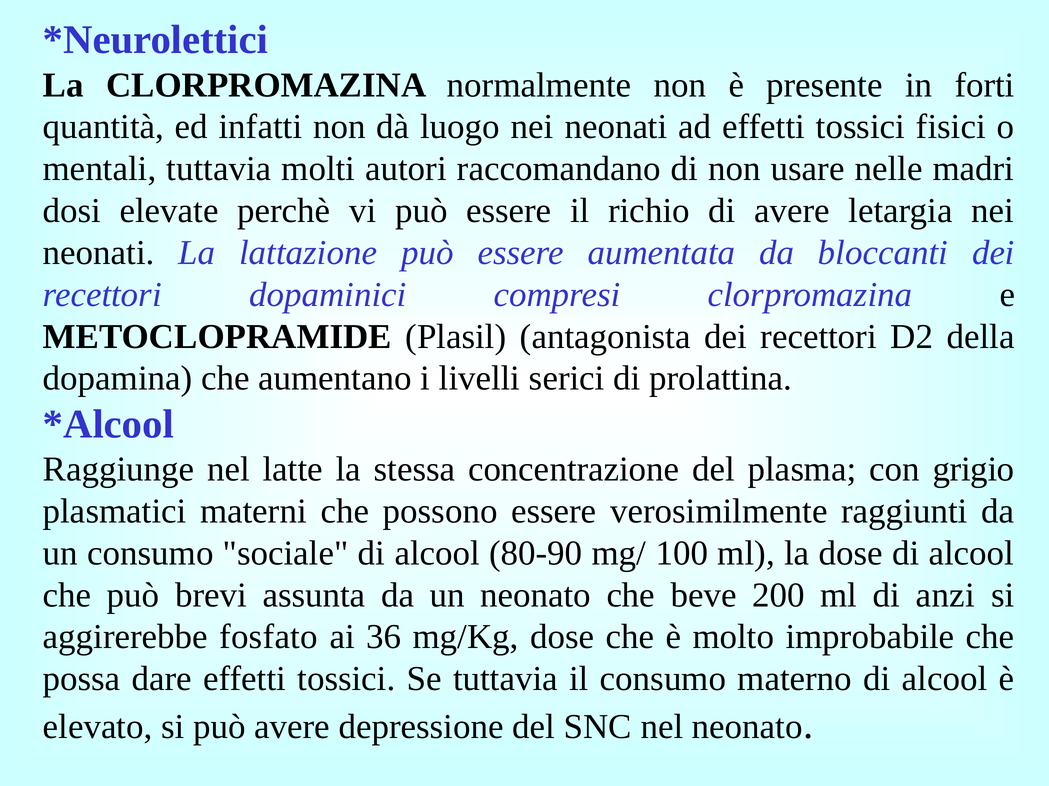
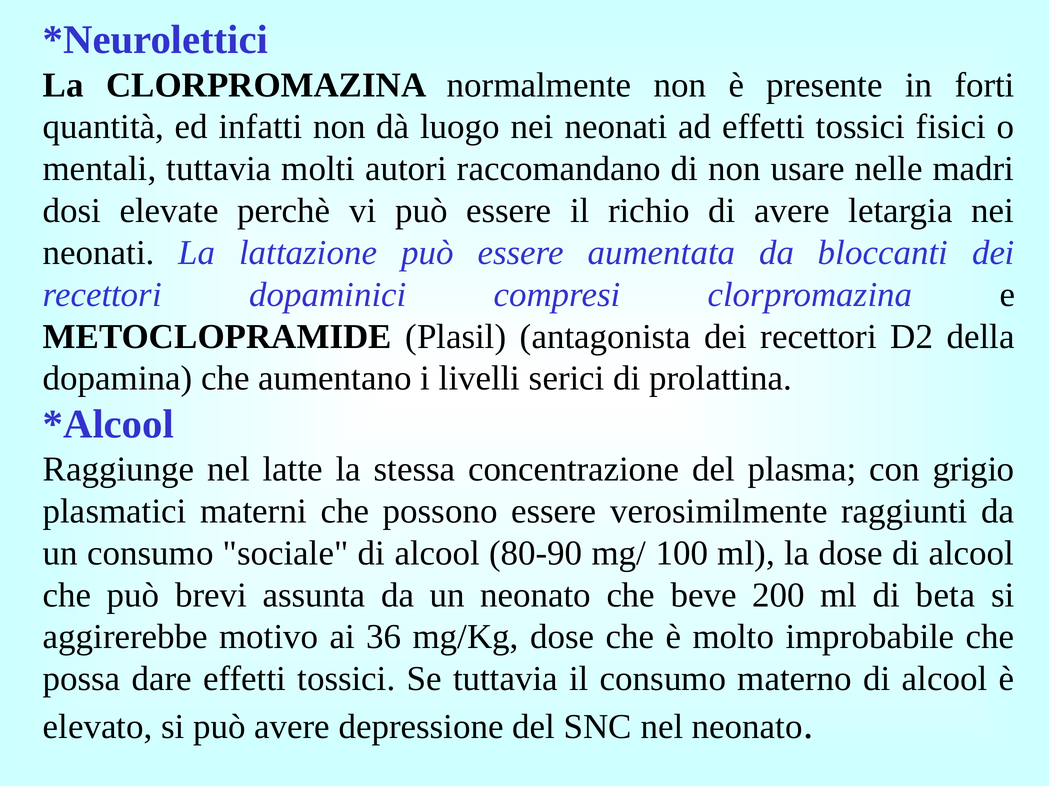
anzi: anzi -> beta (945, 596)
fosfato: fosfato -> motivo (269, 638)
